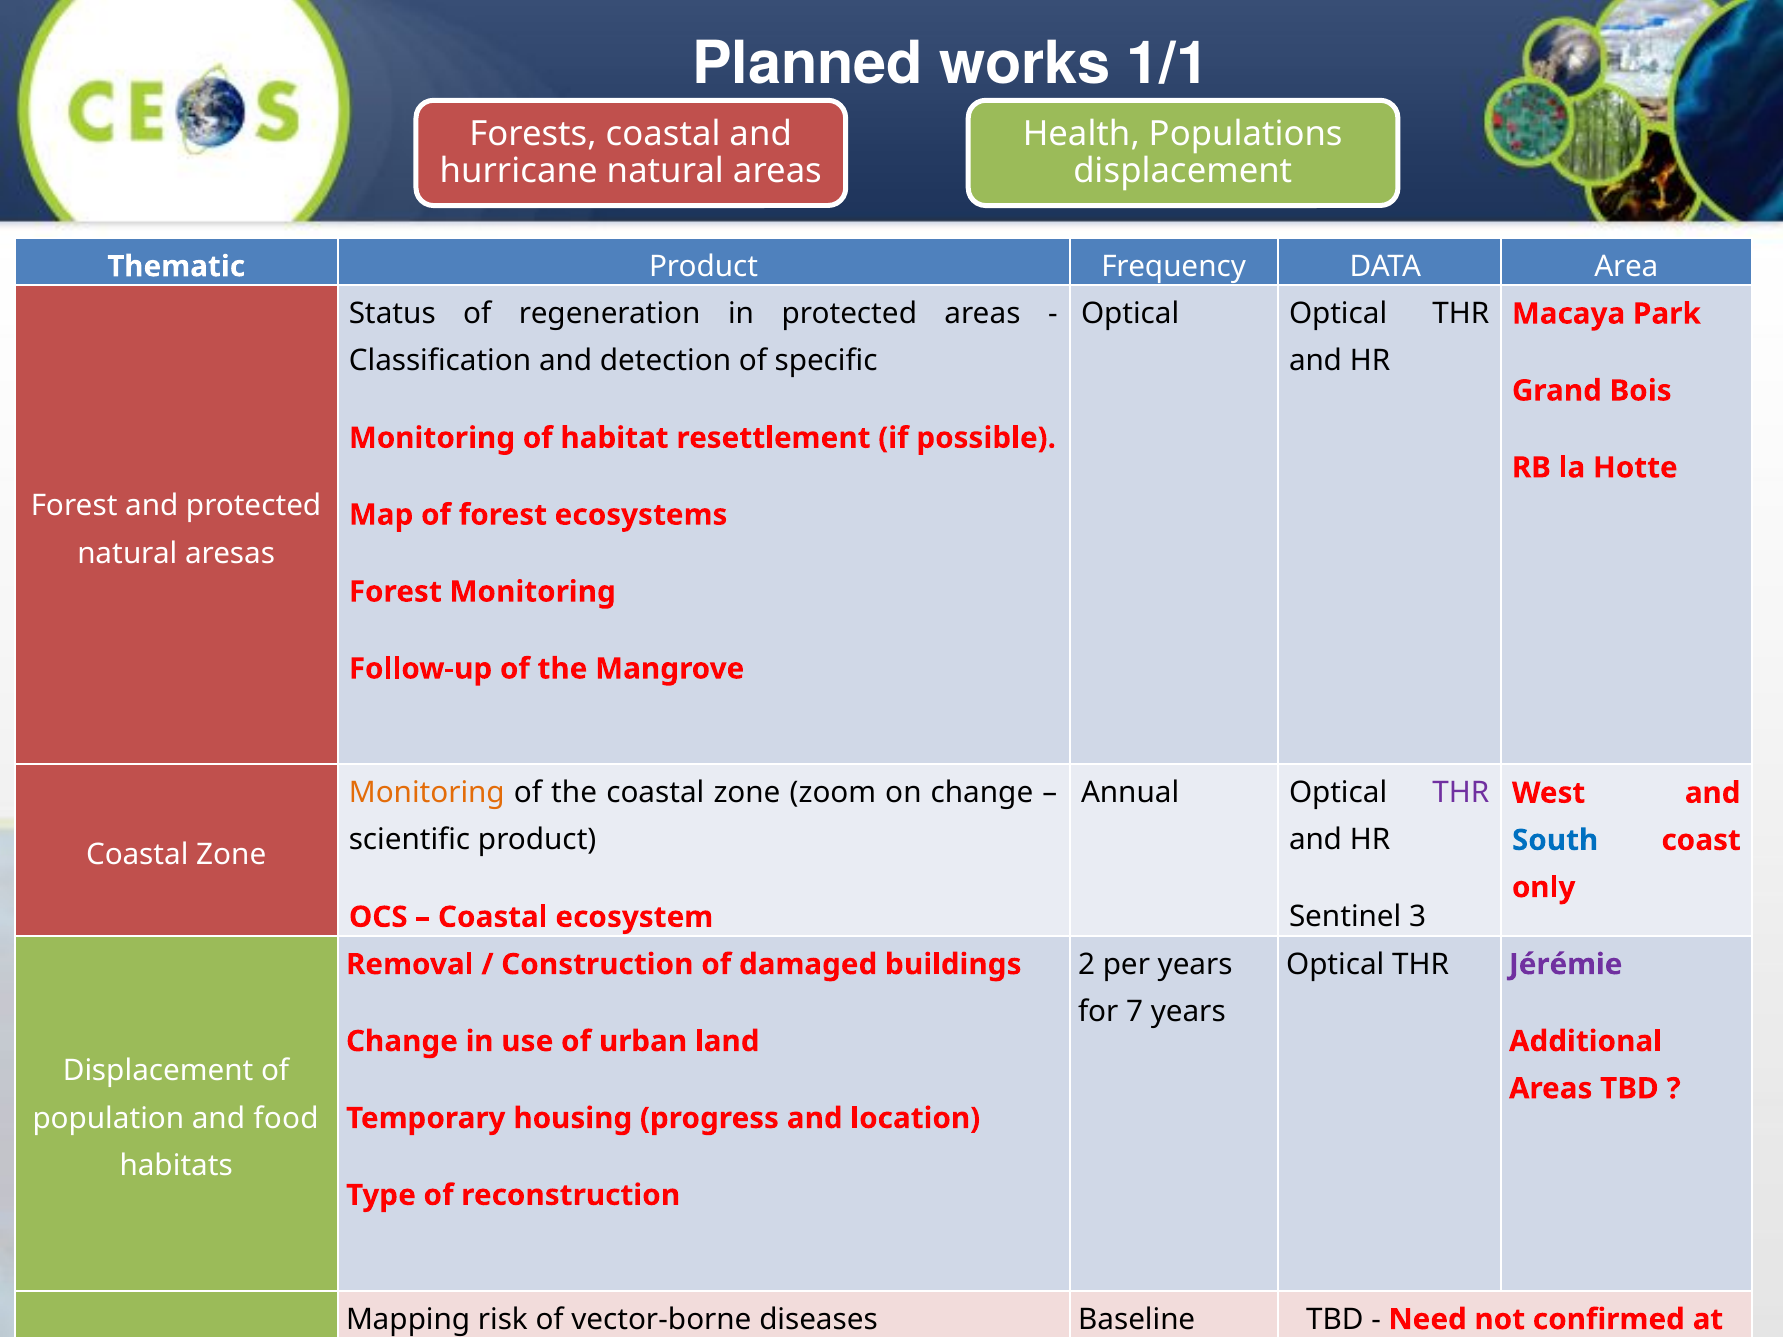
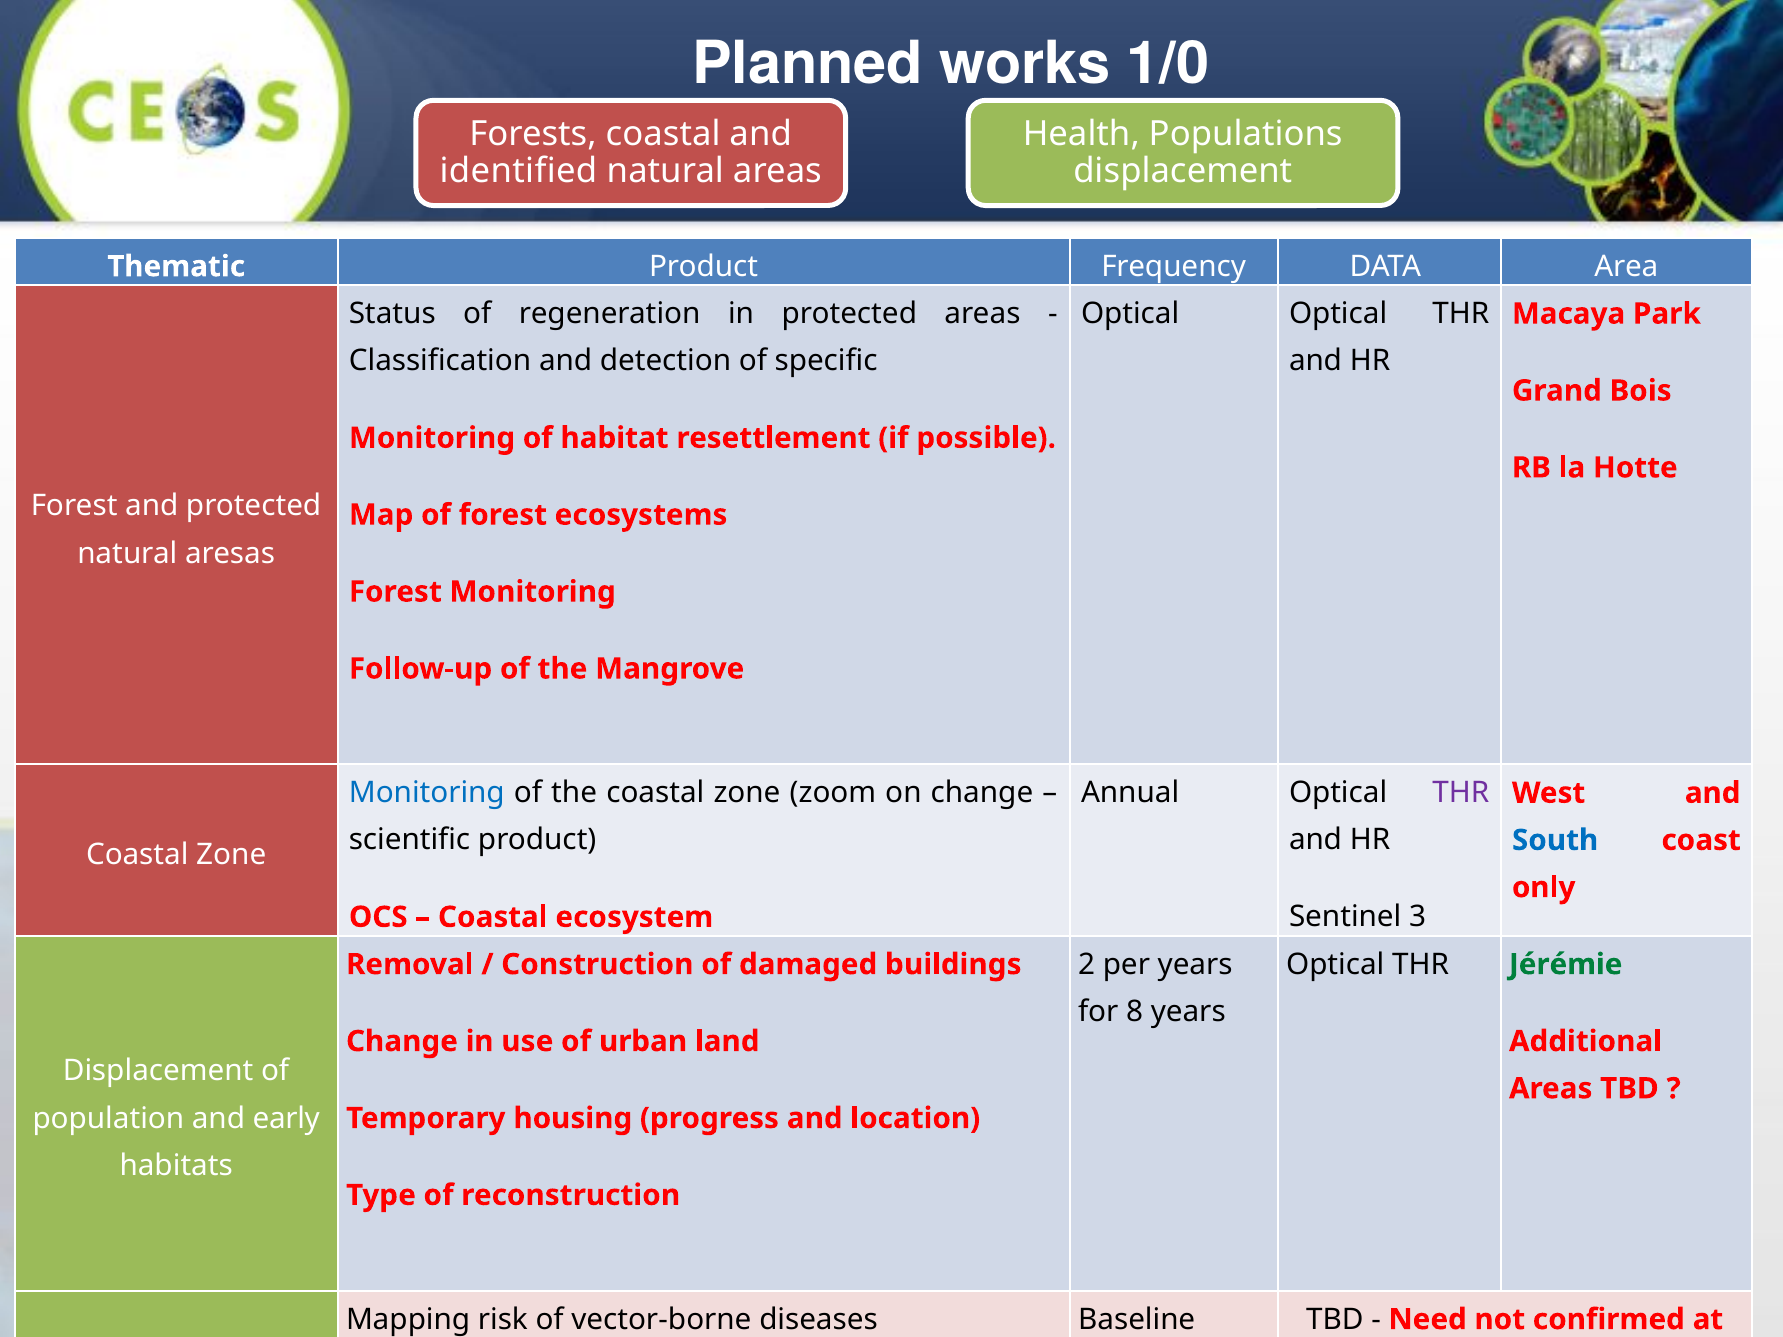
1/1: 1/1 -> 1/0 (1168, 64)
hurricane: hurricane -> identified (518, 171)
Monitoring colour: orange -> blue (427, 793)
Jérémie colour: purple -> green (1566, 965)
7: 7 -> 8 (1135, 1012)
food: food -> early (286, 1118)
